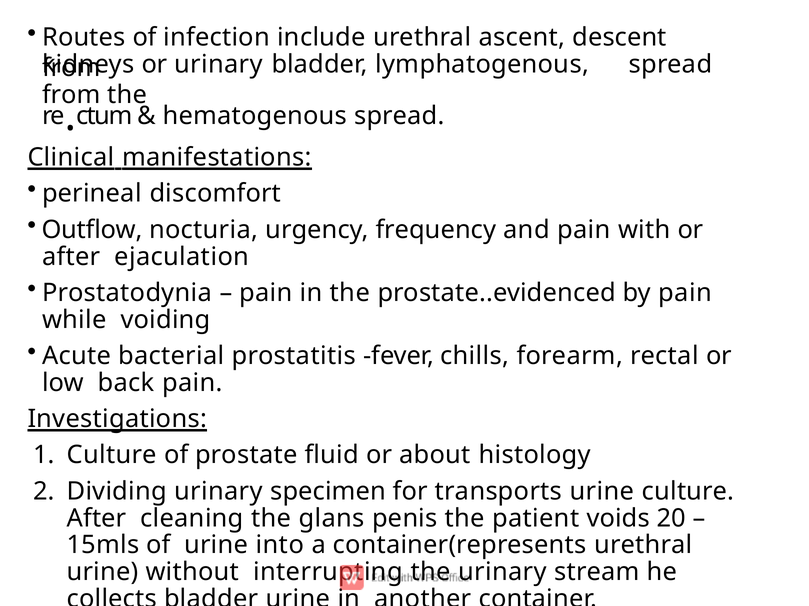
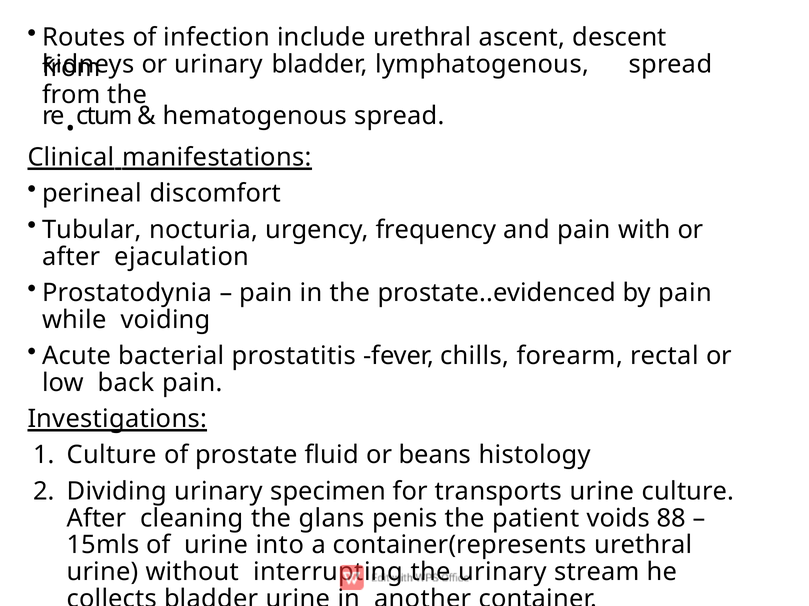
Outﬂow: Outﬂow -> Tubular (92, 230)
about: about -> beans (435, 455)
20: 20 -> 88 (671, 518)
